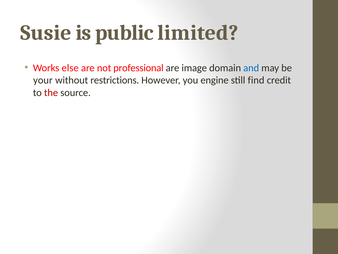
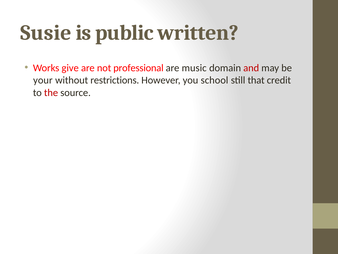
limited: limited -> written (198, 33)
else: else -> give (70, 68)
image: image -> music (194, 68)
and colour: blue -> red (251, 68)
engine: engine -> school (214, 80)
find: find -> that (256, 80)
